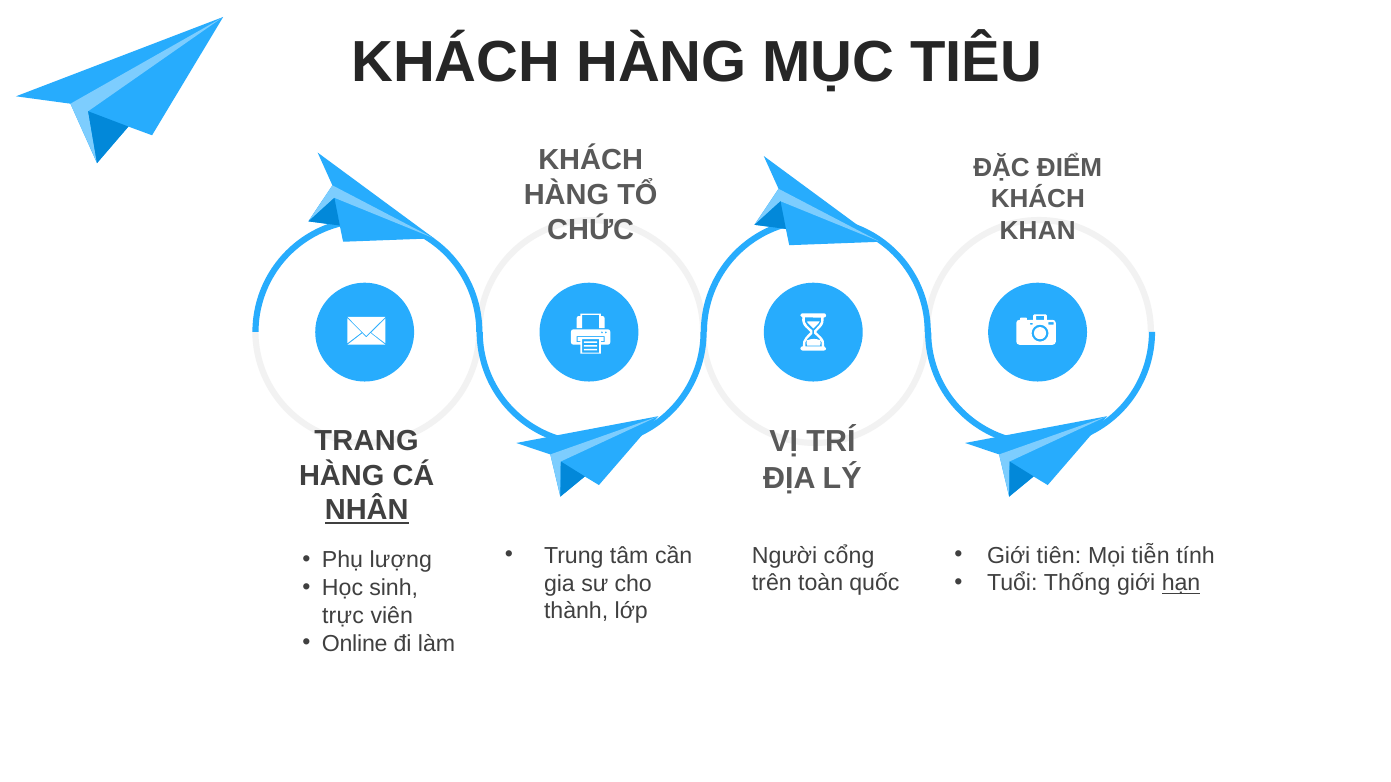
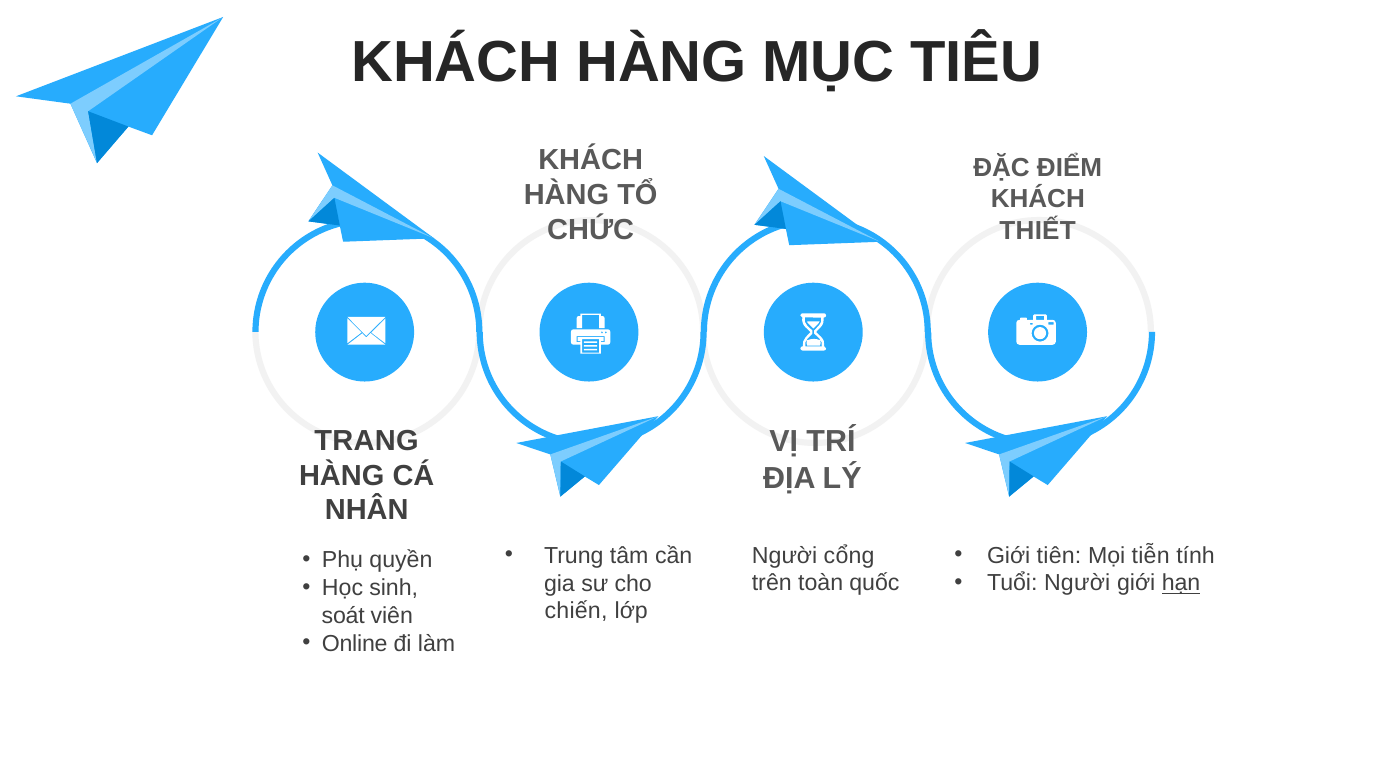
KHAN: KHAN -> THIẾT (1038, 231)
NHÂN underline: present -> none (367, 511)
lượng: lượng -> quyền (401, 561)
Tuổi Thống: Thống -> Người (1077, 584)
thành: thành -> chiến (576, 612)
trực: trực -> soát (343, 616)
